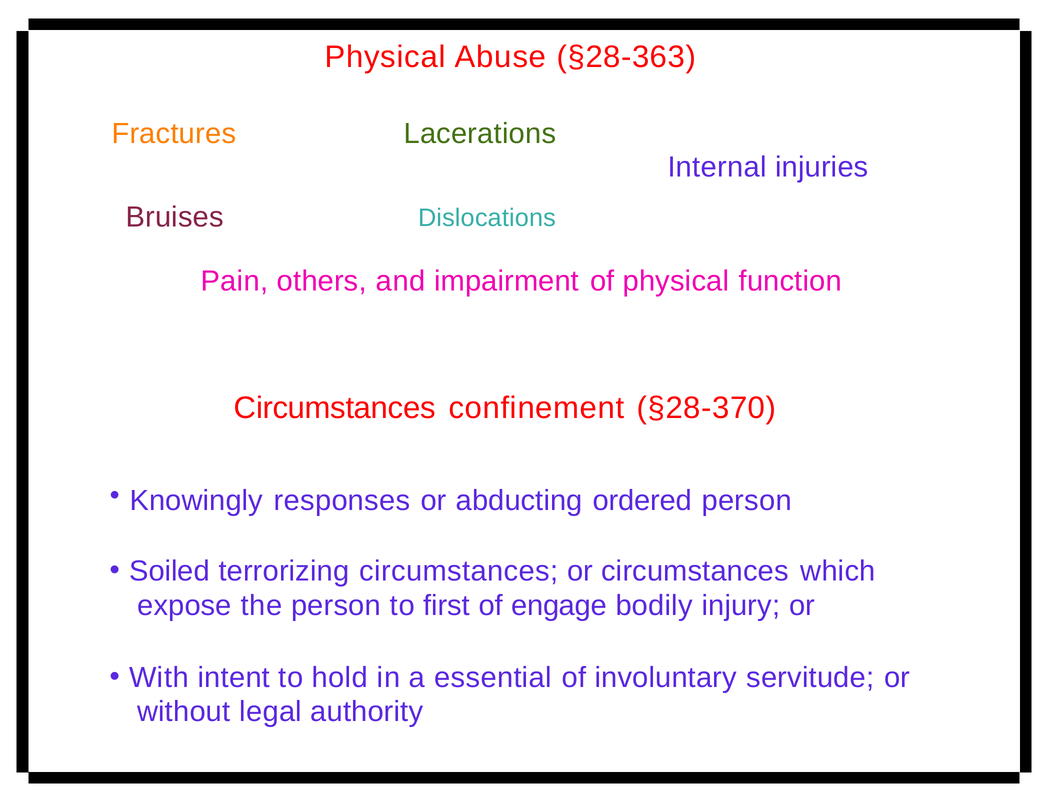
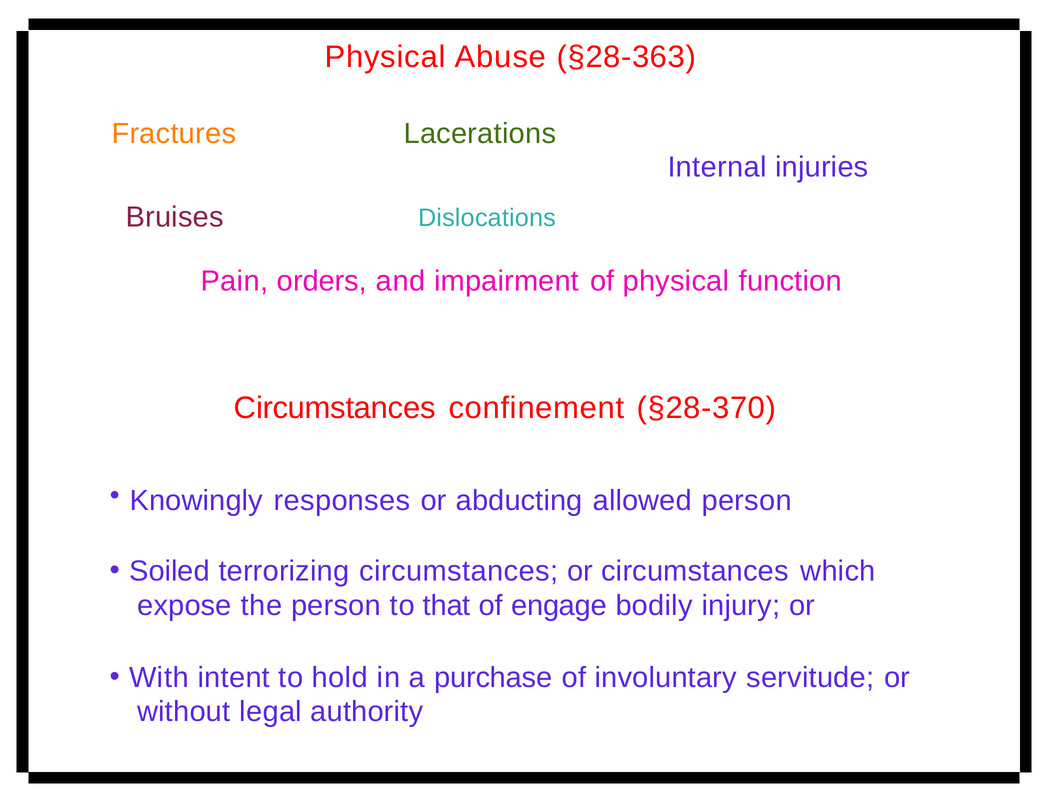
others: others -> orders (322, 281)
ordered: ordered -> allowed (642, 501)
first: first -> that (447, 606)
essential: essential -> purchase (493, 678)
